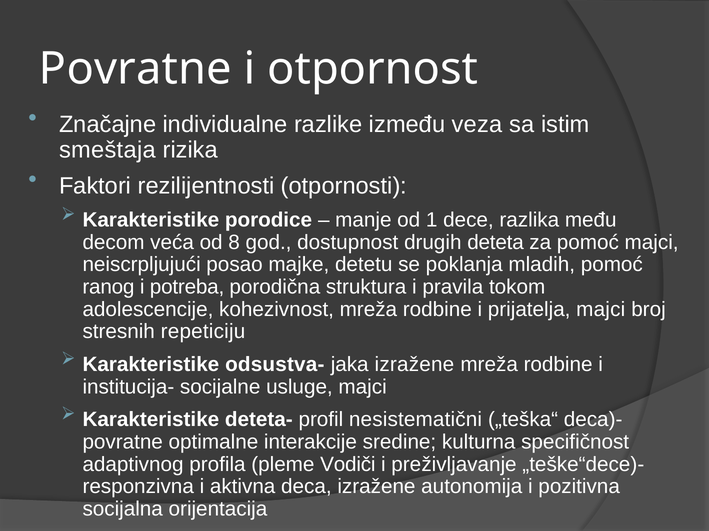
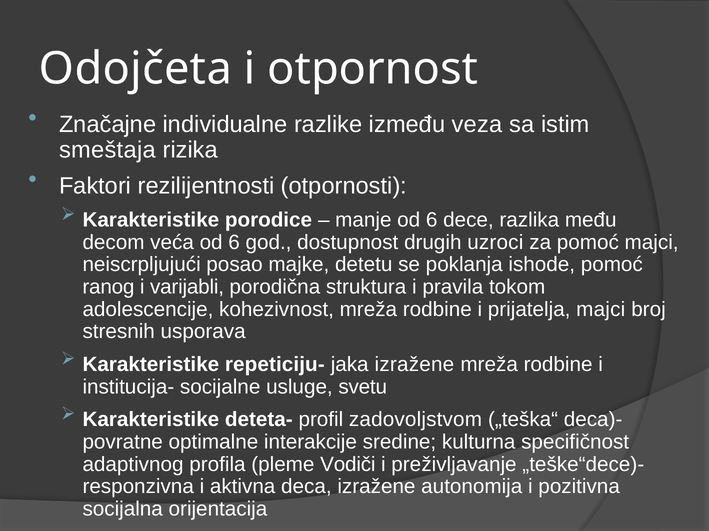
Povratne: Povratne -> Odojčeta (135, 69)
manje od 1: 1 -> 6 (432, 220)
veća od 8: 8 -> 6 (234, 243)
deteta: deteta -> uzroci (495, 243)
mladih: mladih -> ishode (542, 265)
potreba: potreba -> varijabli (187, 287)
repeticiju: repeticiju -> usporava (203, 332)
odsustva-: odsustva- -> repeticiju- (275, 365)
usluge majci: majci -> svetu (363, 387)
nesistematični: nesistematični -> zadovoljstvom (415, 420)
